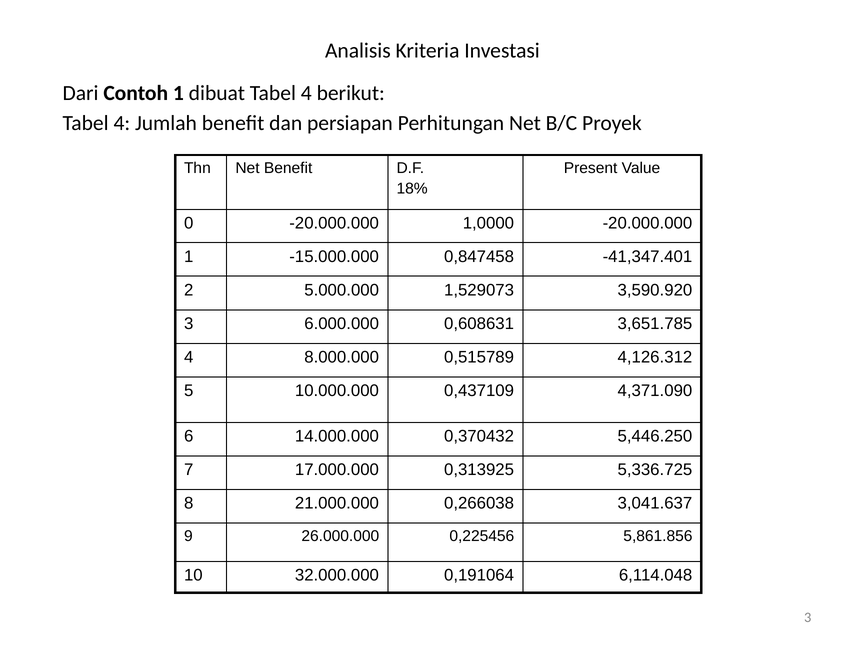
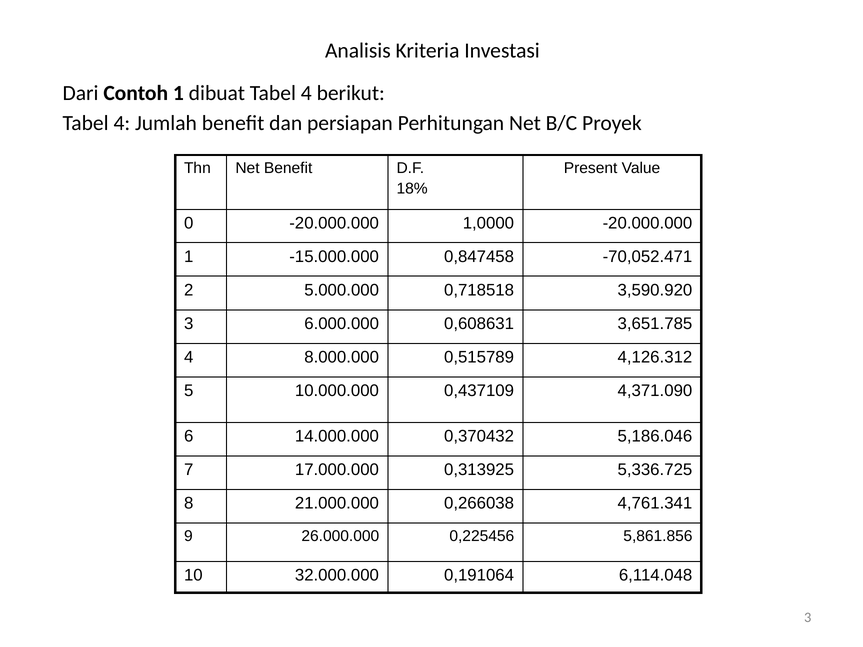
-41,347.401: -41,347.401 -> -70,052.471 (647, 257)
1,529073: 1,529073 -> 0,718518 (479, 290)
5,446.250: 5,446.250 -> 5,186.046 (655, 437)
3,041.637: 3,041.637 -> 4,761.341 (655, 504)
